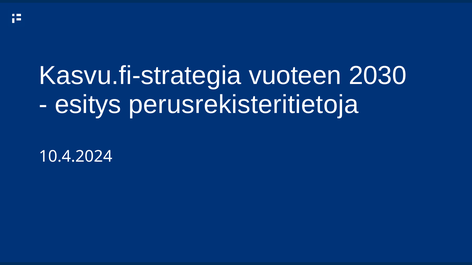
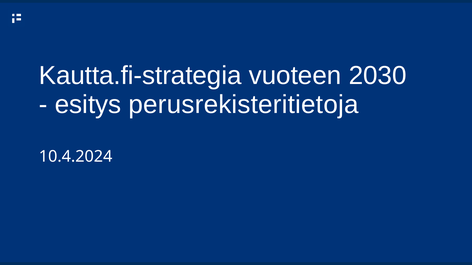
Kasvu.fi-strategia: Kasvu.fi-strategia -> Kautta.fi-strategia (140, 76)
